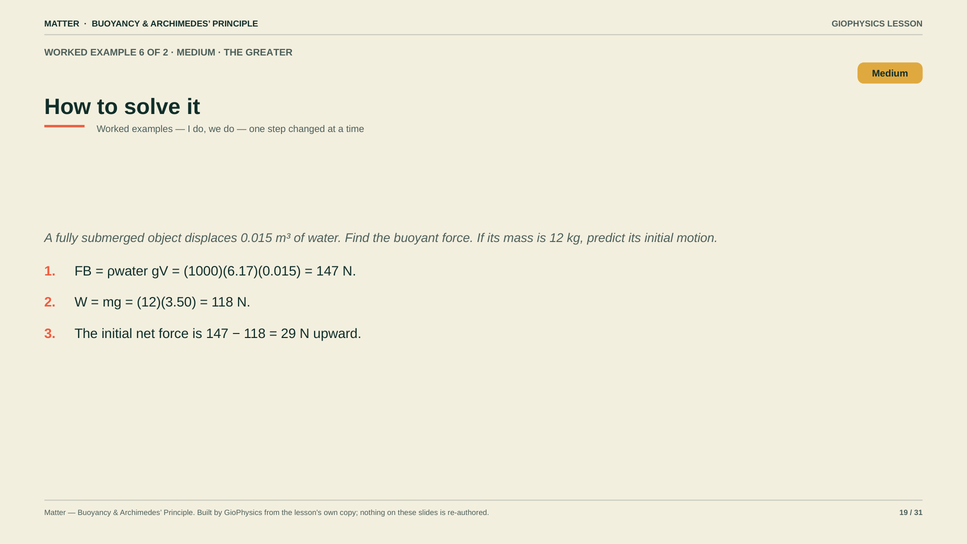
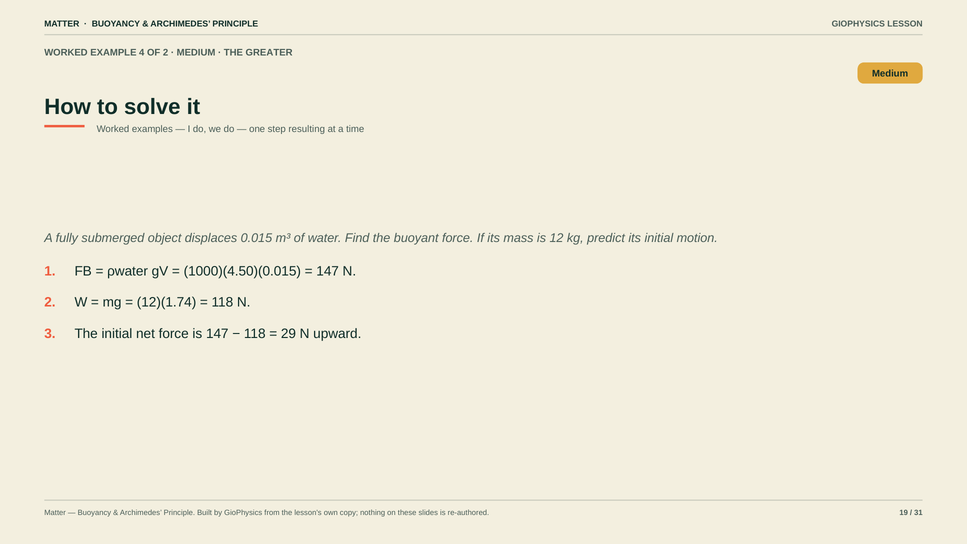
6: 6 -> 4 (142, 53)
changed: changed -> resulting (307, 129)
1000)(6.17)(0.015: 1000)(6.17)(0.015 -> 1000)(4.50)(0.015 (242, 271)
12)(3.50: 12)(3.50 -> 12)(1.74 (167, 302)
